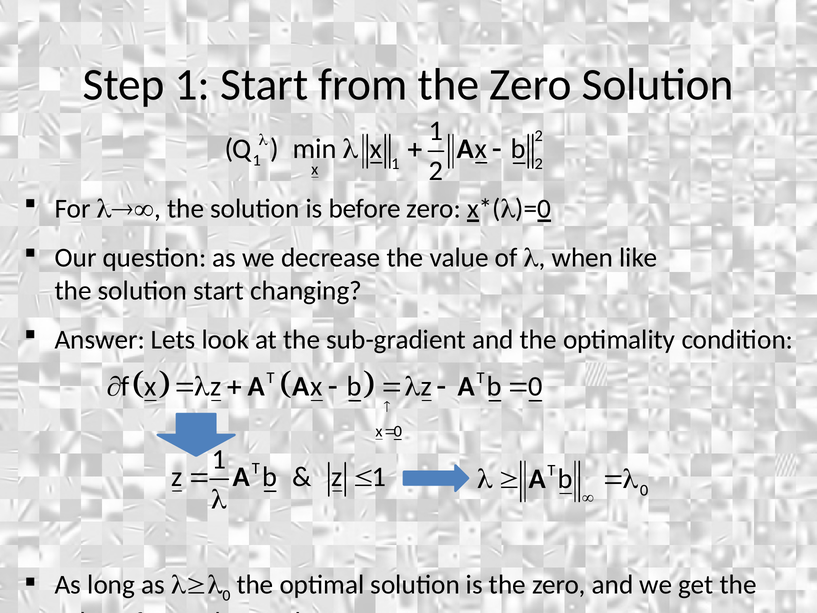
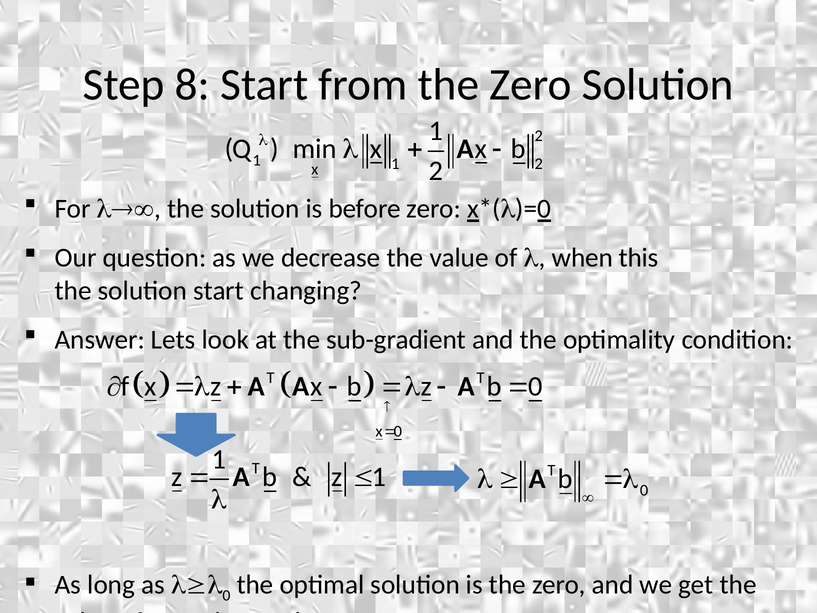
Step 1: 1 -> 8 (192, 85)
like: like -> this (638, 258)
